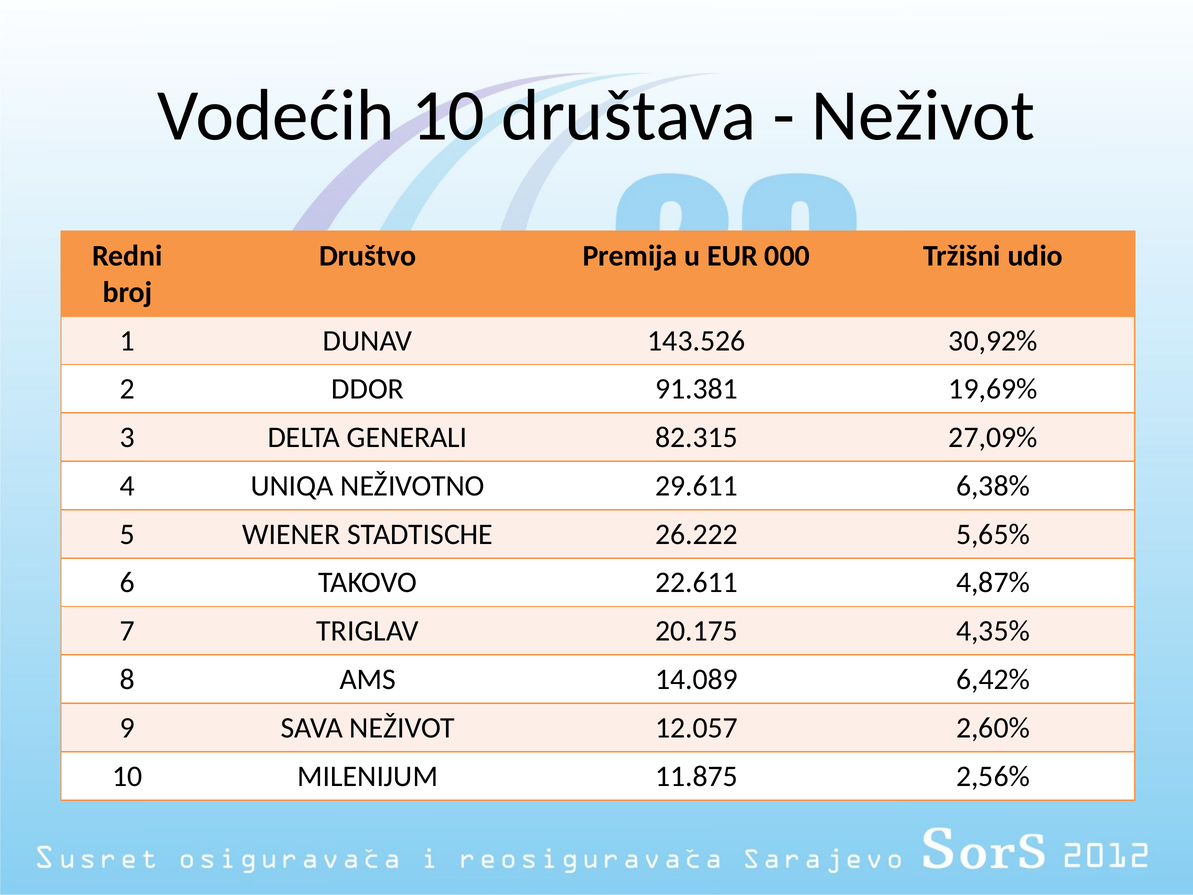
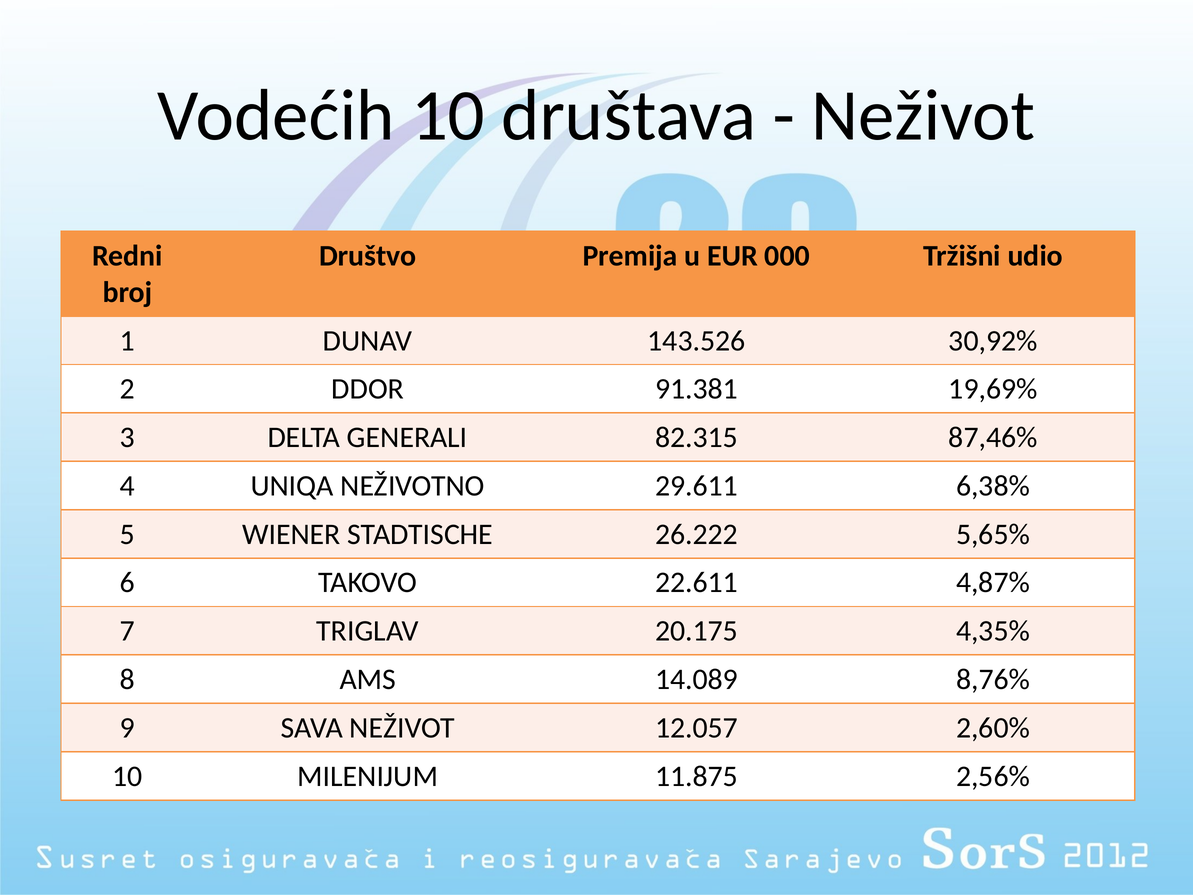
27,09%: 27,09% -> 87,46% (993, 437)
6,42%: 6,42% -> 8,76% (993, 679)
